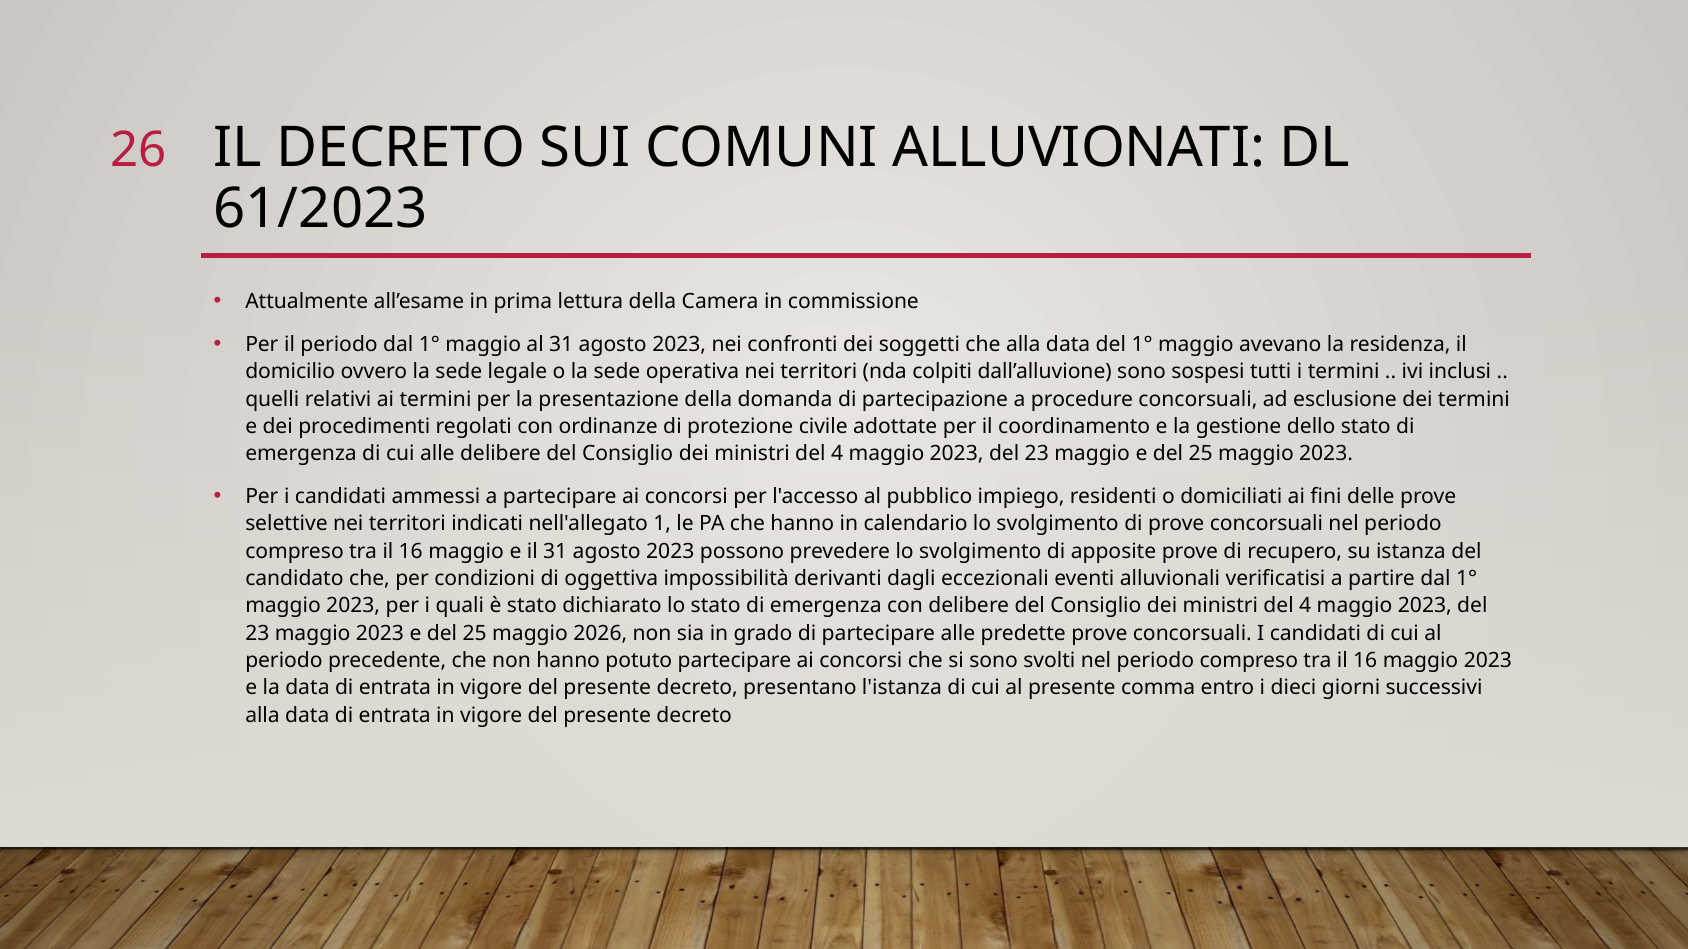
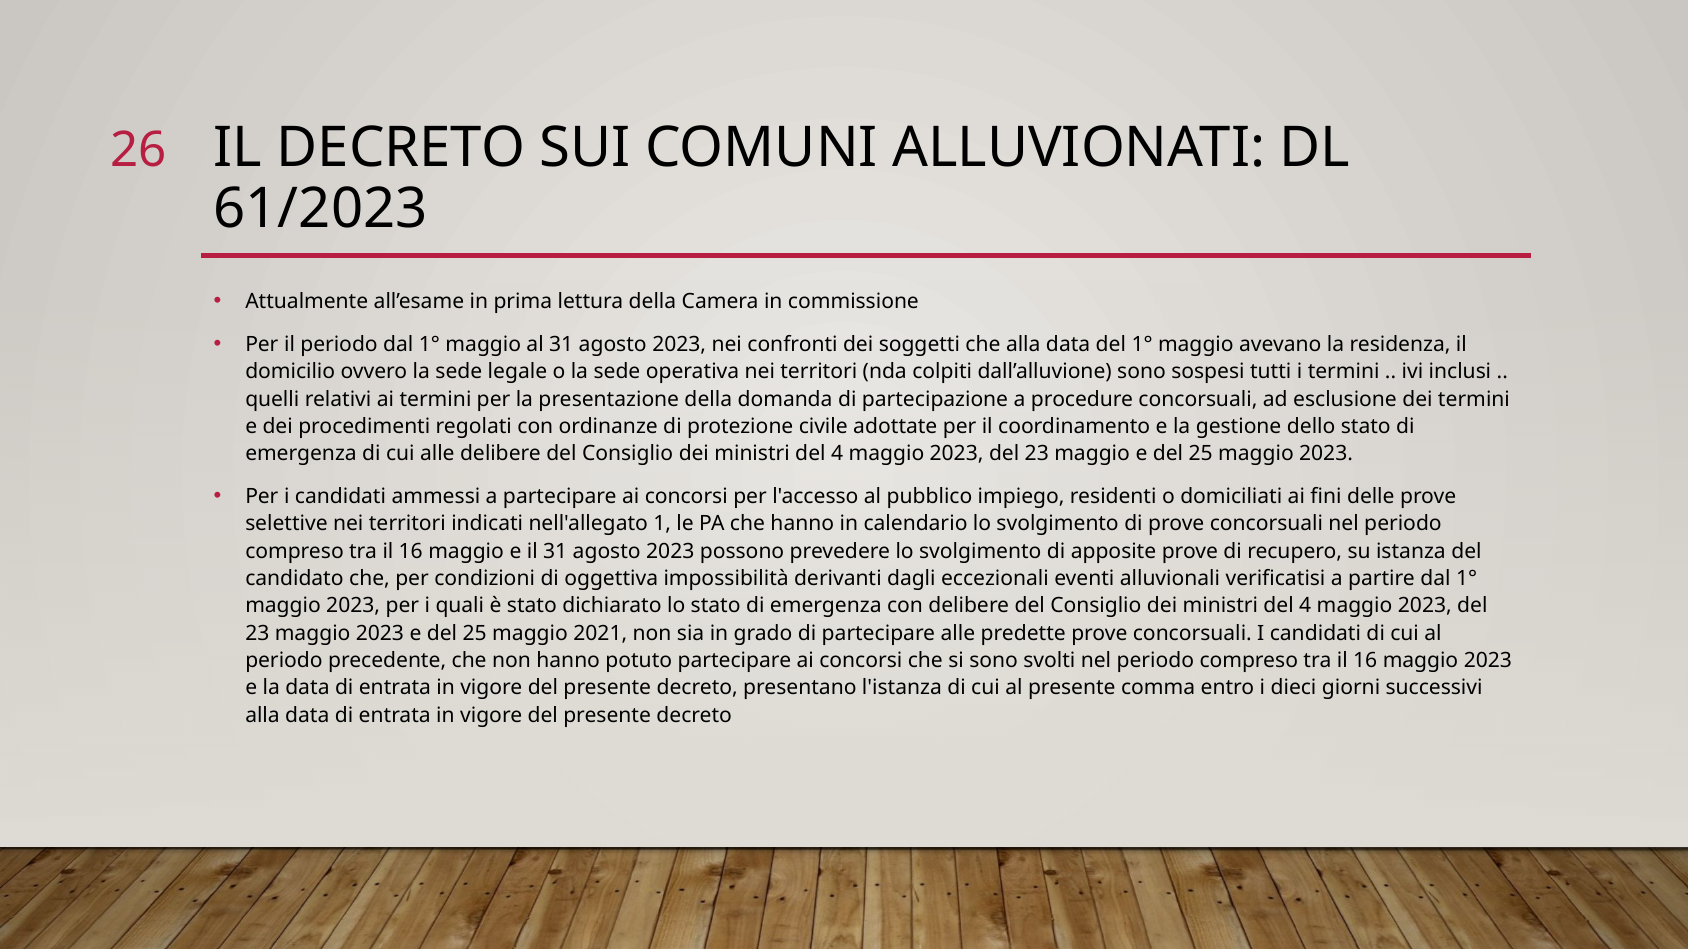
2026: 2026 -> 2021 (600, 634)
